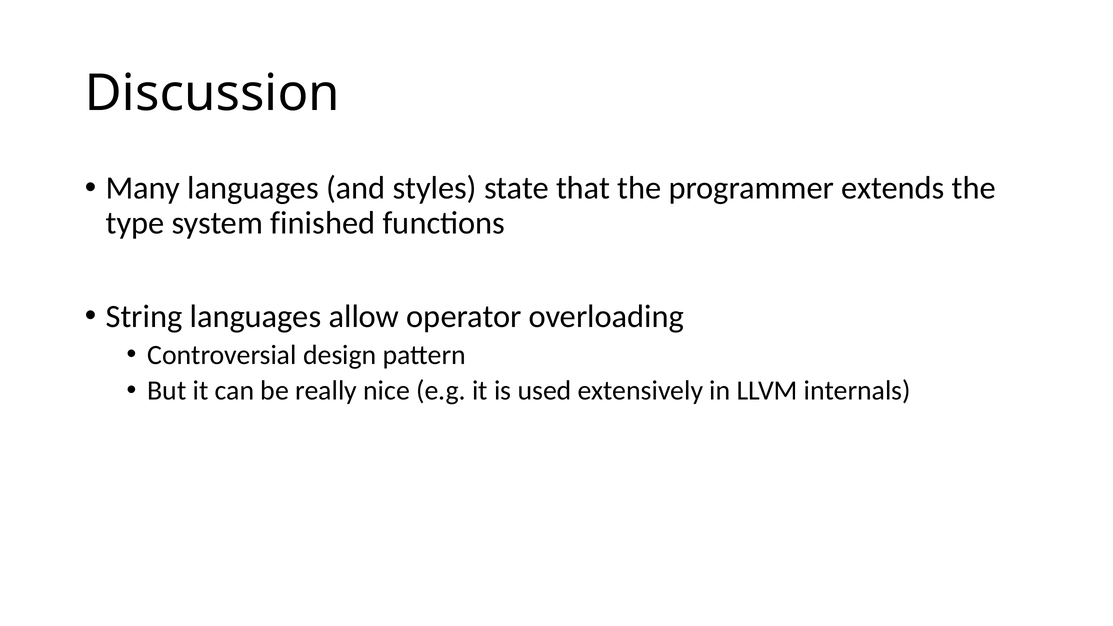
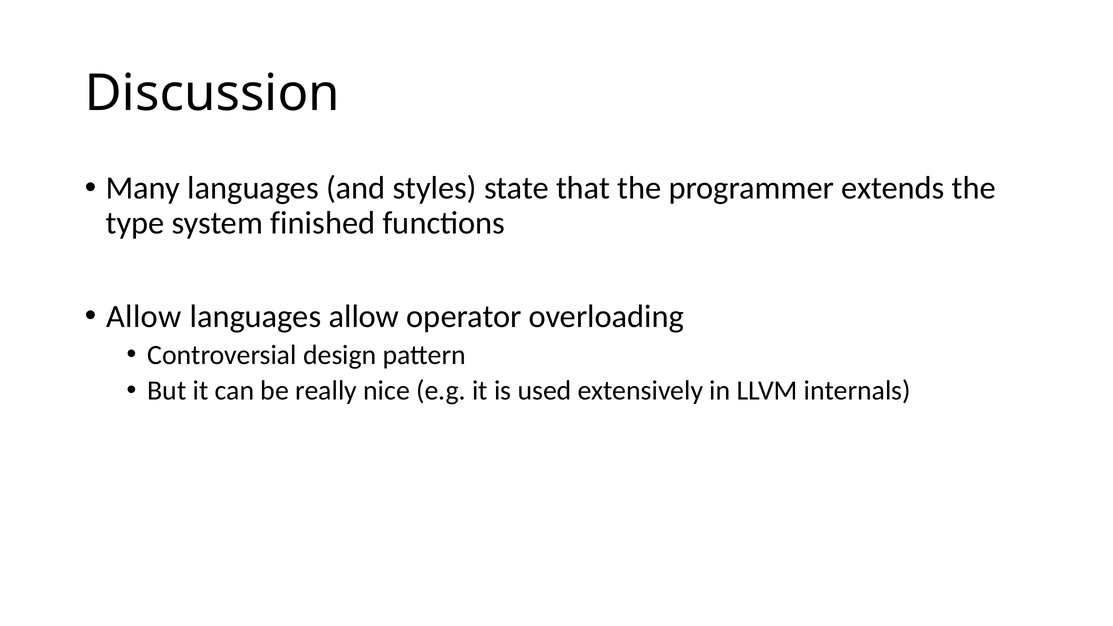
String: String -> Allow (144, 317)
